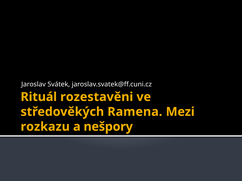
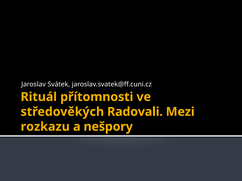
rozestavěni: rozestavěni -> přítomnosti (97, 97)
Ramena: Ramena -> Radovali (135, 112)
